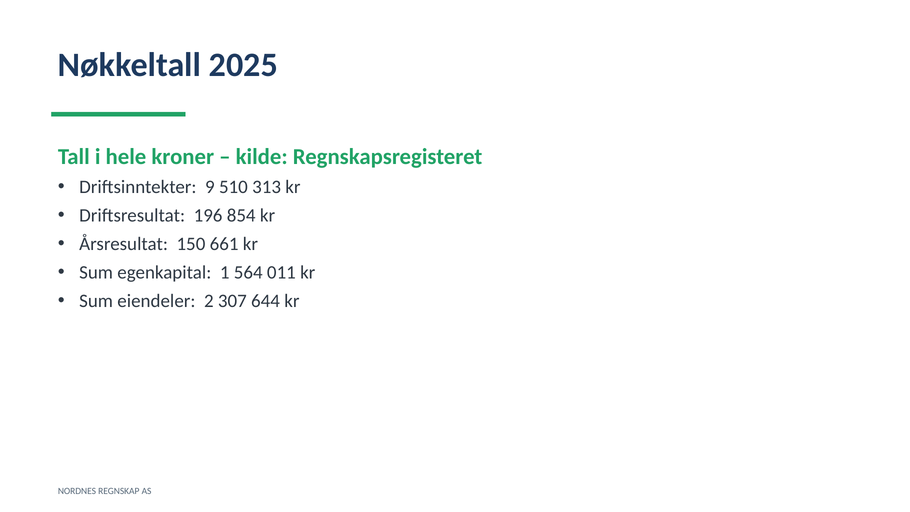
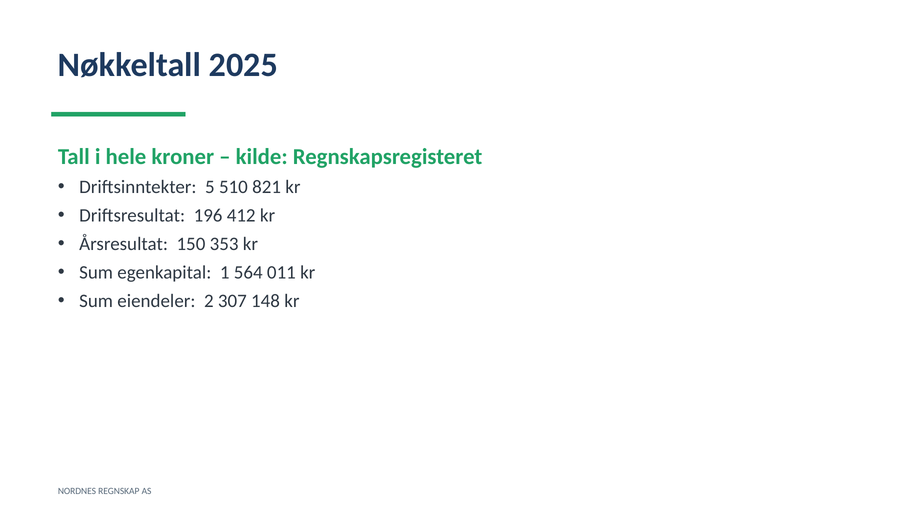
9: 9 -> 5 (210, 187)
313: 313 -> 821 (267, 187)
854: 854 -> 412 (241, 216)
661: 661 -> 353 (224, 244)
644: 644 -> 148 (265, 301)
